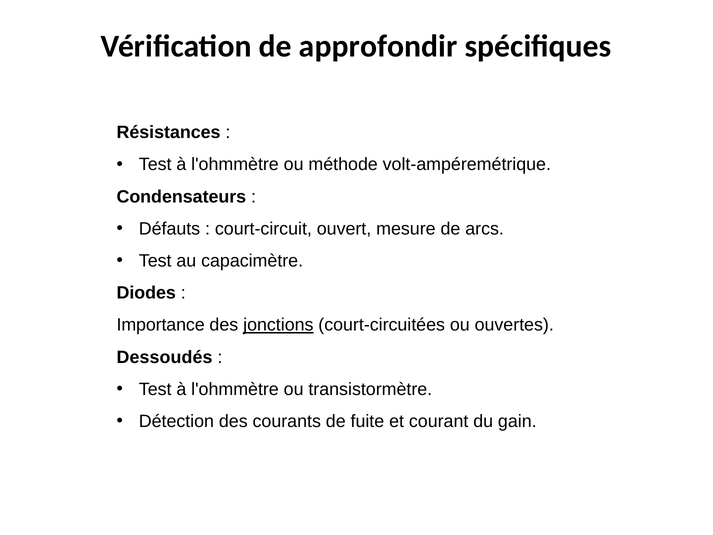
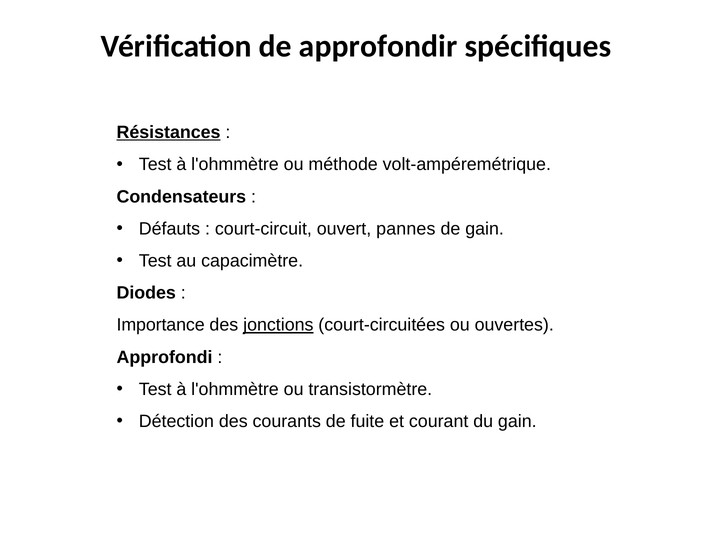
Résistances underline: none -> present (169, 132)
mesure: mesure -> pannes (406, 229)
de arcs: arcs -> gain (485, 229)
Dessoudés: Dessoudés -> Approfondi (165, 357)
